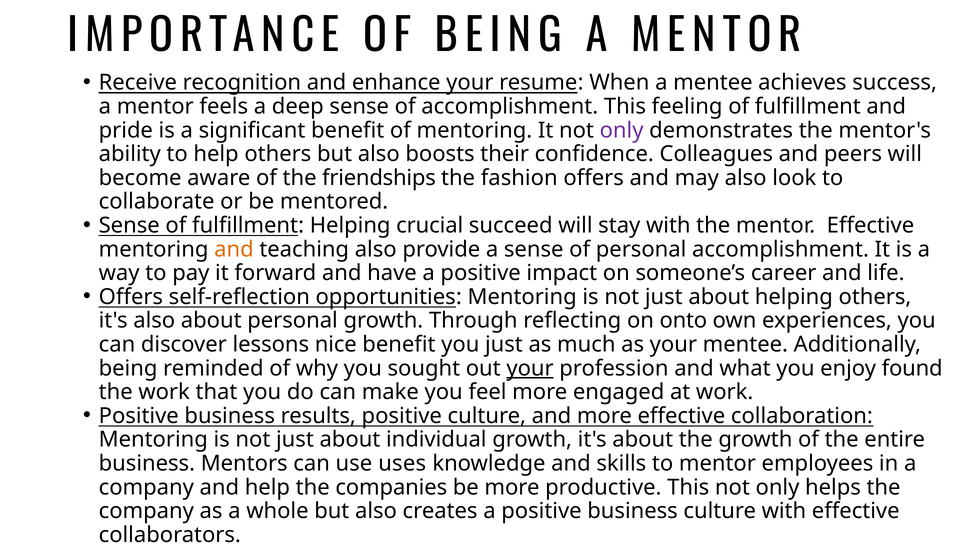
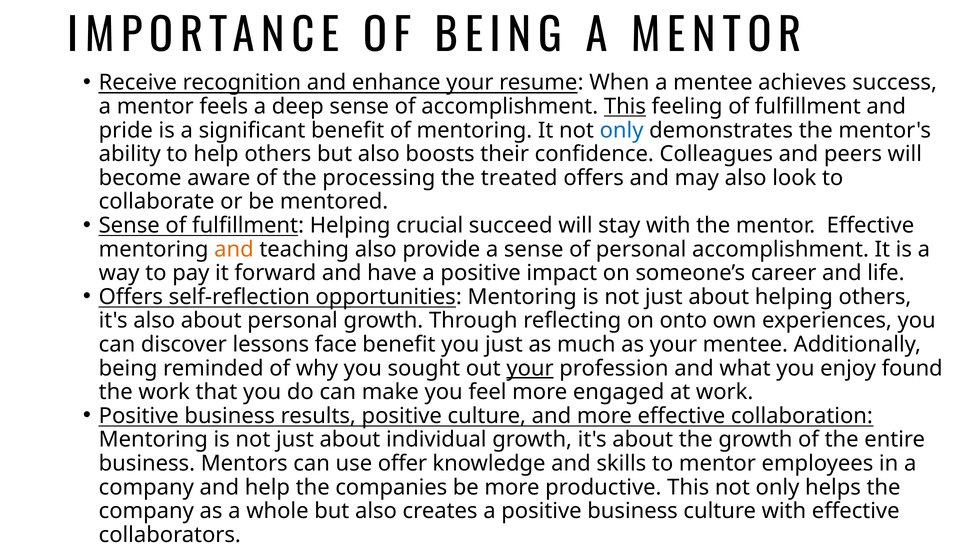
This underline: none -> present (625, 107)
only colour: purple -> blue (622, 130)
friendships: friendships -> processing (379, 178)
fashion: fashion -> treated (519, 178)
nice: nice -> face (336, 345)
uses: uses -> offer (402, 464)
